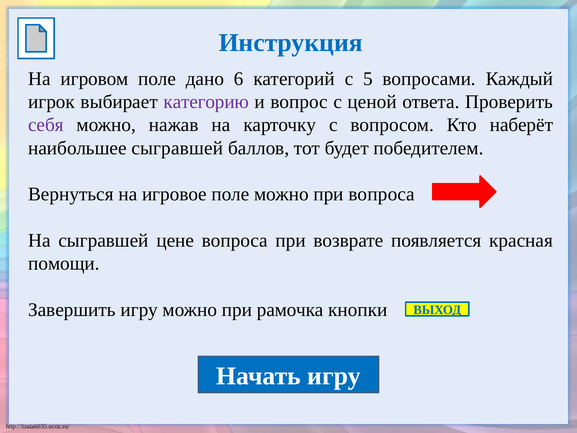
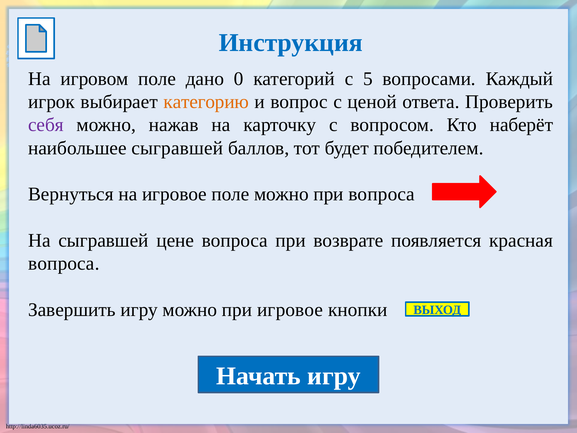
6: 6 -> 0 (239, 79)
категорию colour: purple -> orange (206, 102)
помощи: помощи -> вопроса (64, 263)
при рамочка: рамочка -> игровое (290, 309)
